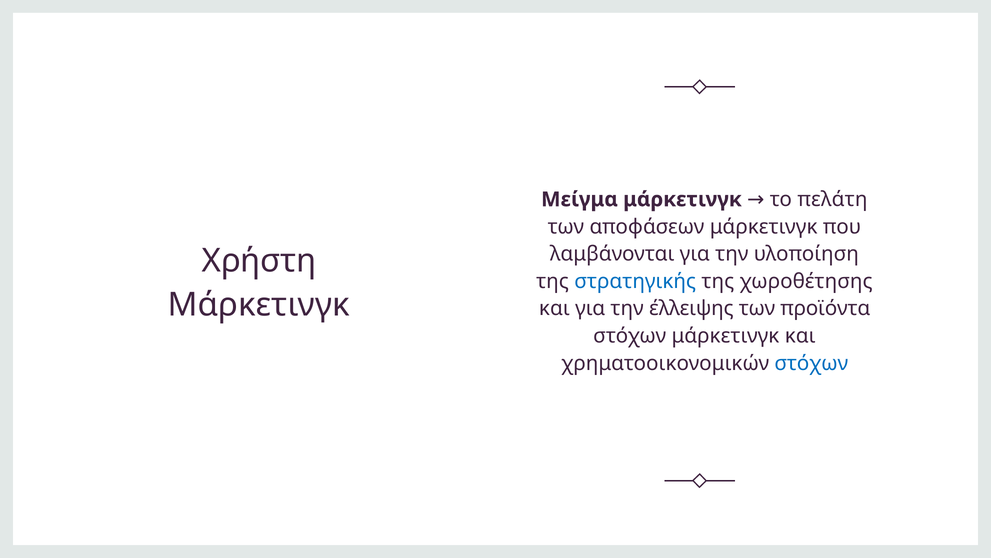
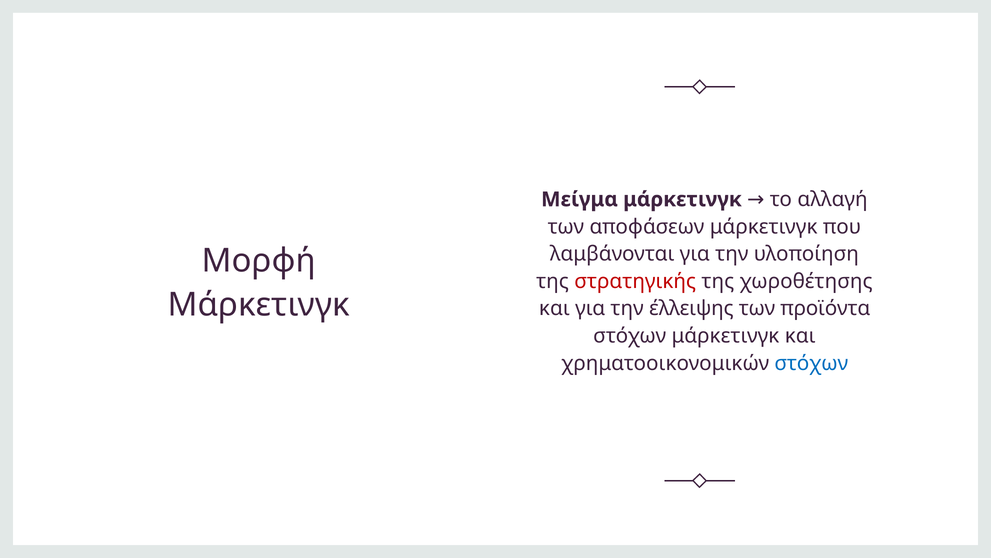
πελάτη: πελάτη -> αλλαγή (833, 199)
Χρήστη: Χρήστη -> Μορφή (259, 261)
στρατηγικής colour: blue -> red (635, 281)
